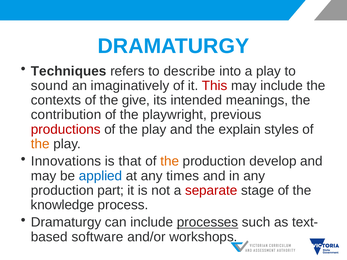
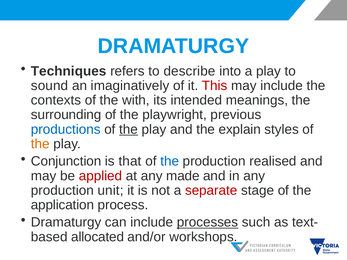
give: give -> with (136, 100)
contribution: contribution -> surrounding (66, 115)
productions colour: red -> blue (66, 129)
the underline: none -> present (129, 129)
Innovations: Innovations -> Conjunction (66, 161)
the colour: orange -> blue (170, 161)
develop: develop -> realised (273, 161)
applied colour: blue -> red (101, 176)
times: times -> made (183, 176)
part: part -> unit (111, 191)
knowledge: knowledge -> application (62, 205)
software: software -> allocated (98, 237)
